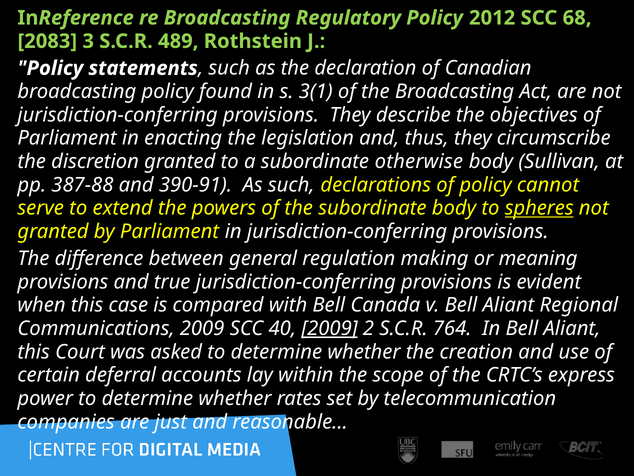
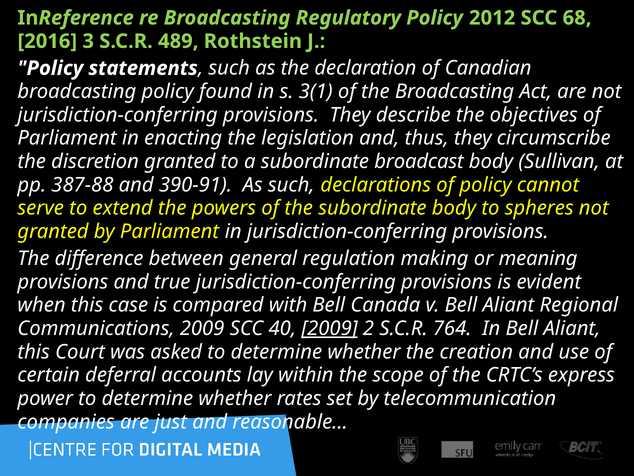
2083: 2083 -> 2016 (47, 41)
otherwise: otherwise -> broadcast (419, 161)
spheres underline: present -> none (539, 208)
